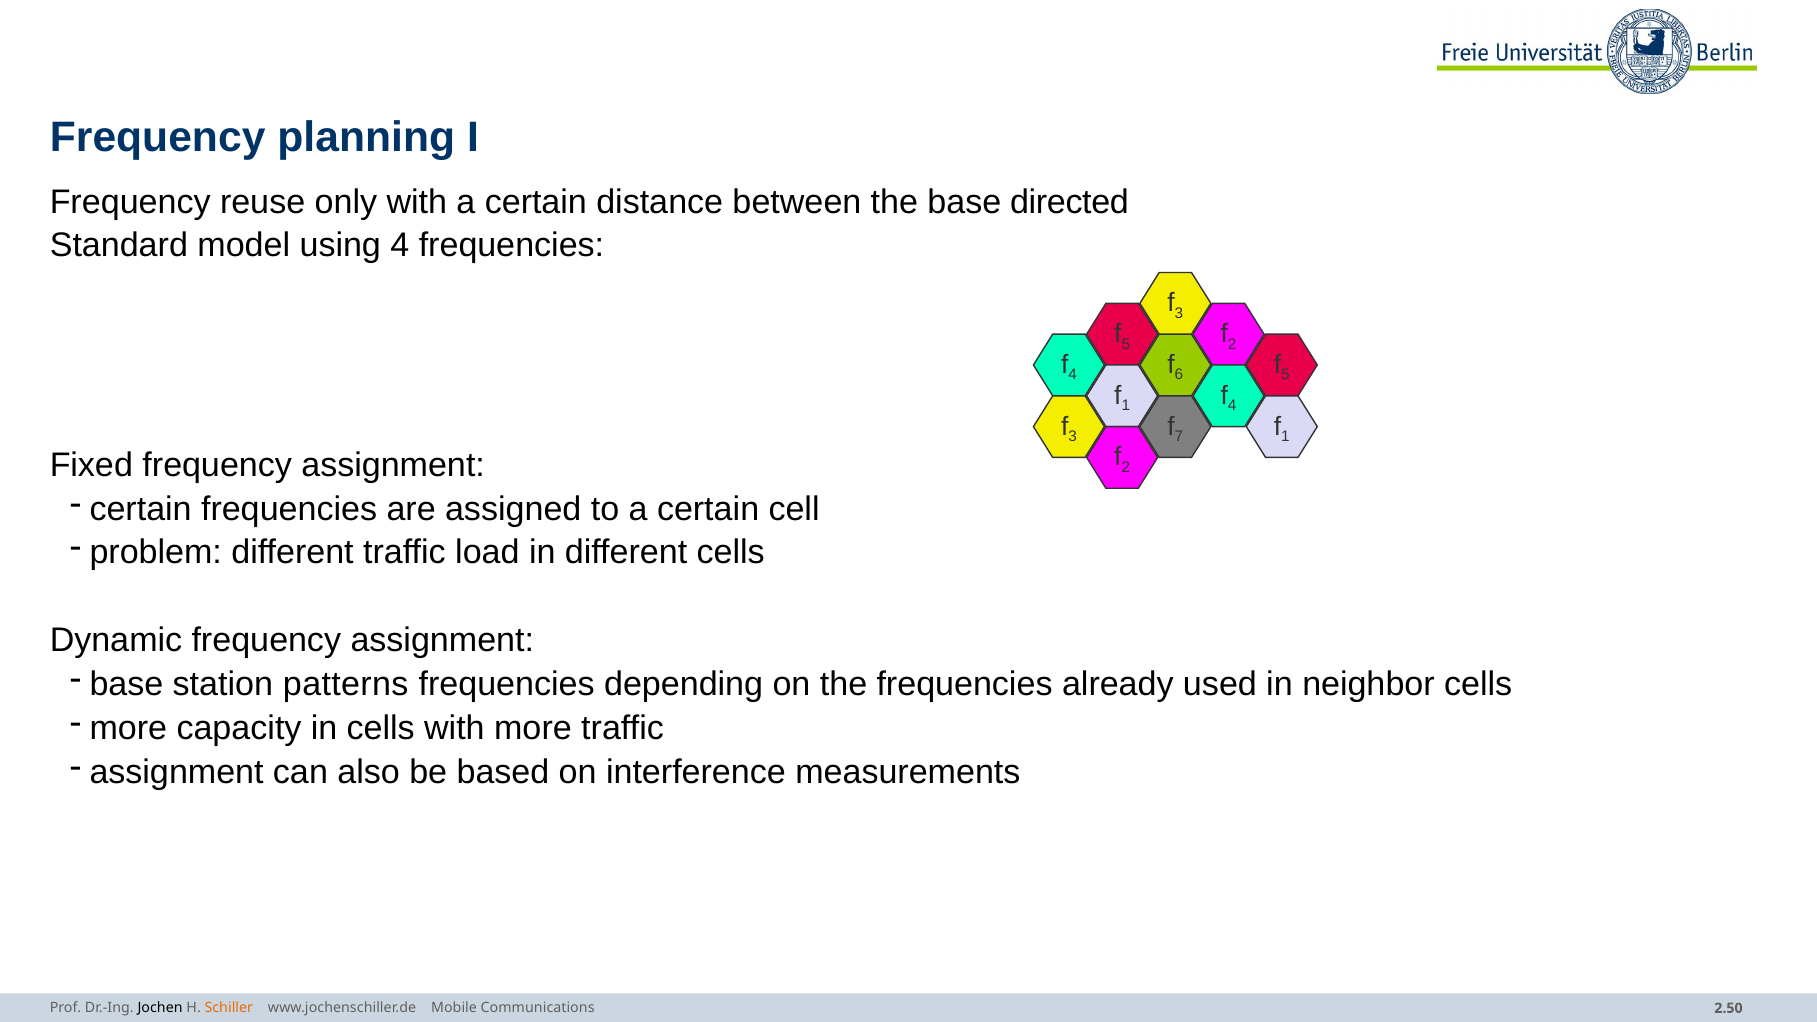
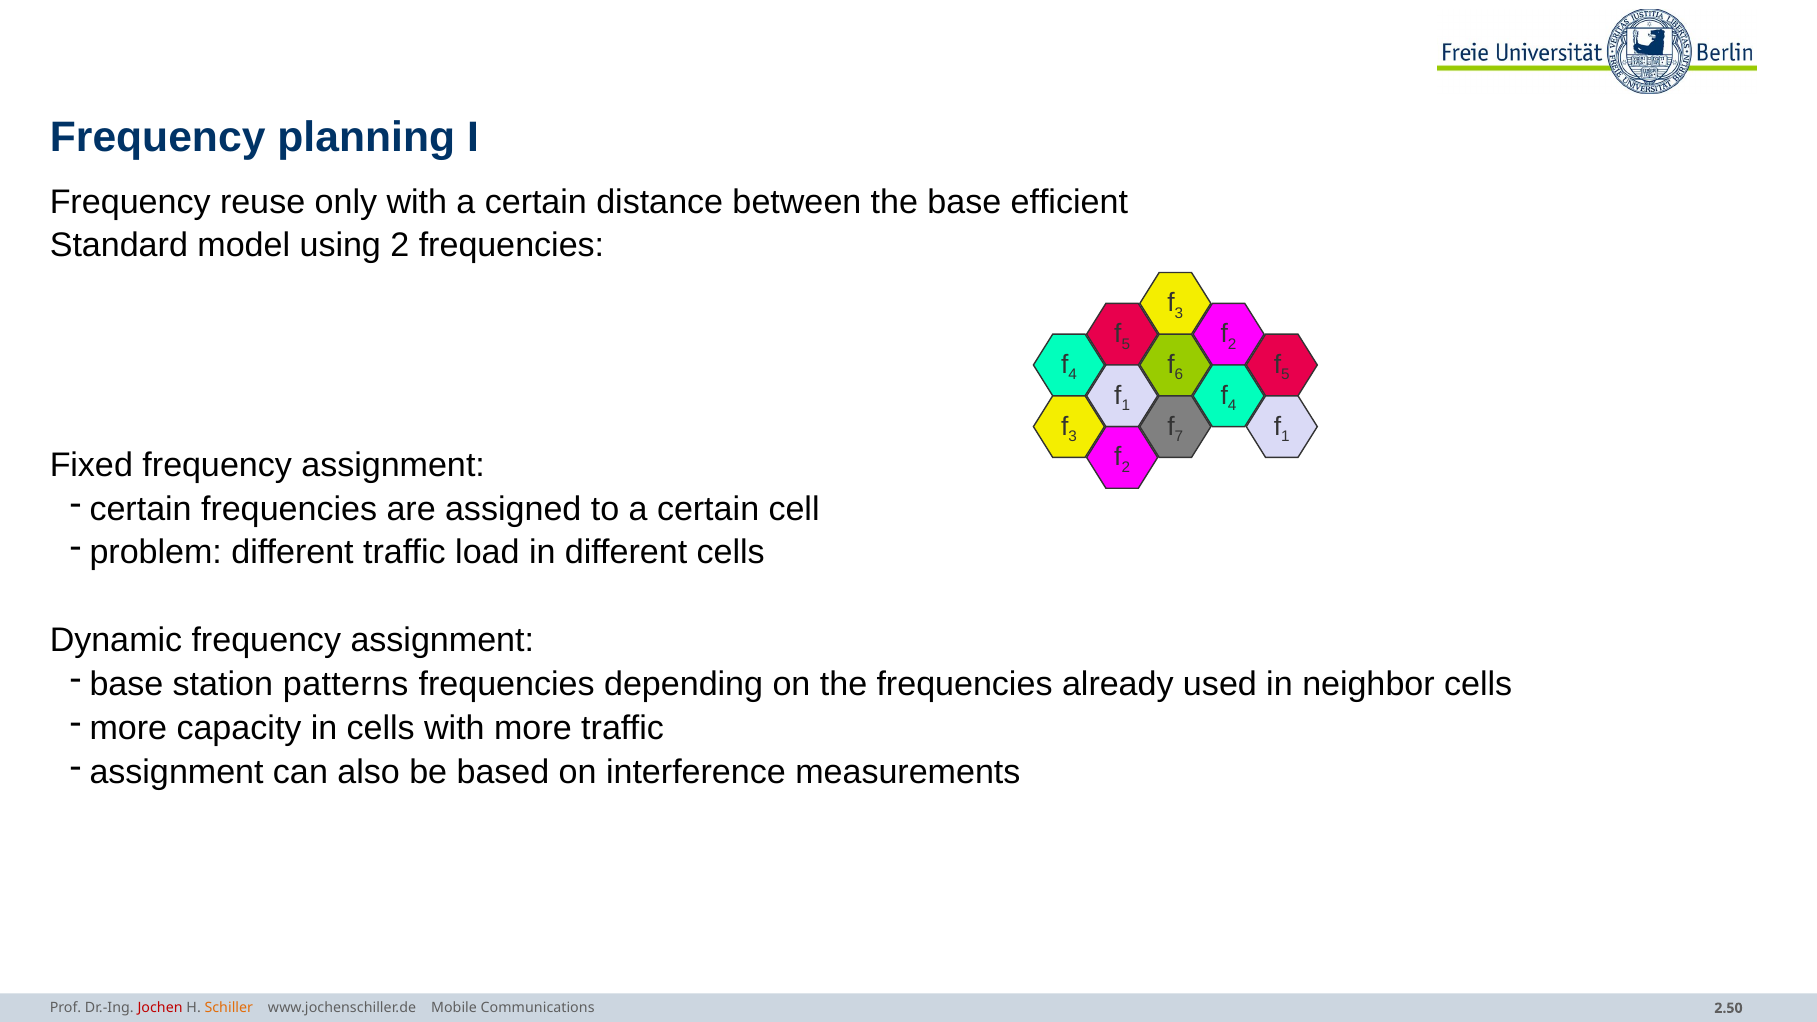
directed: directed -> efficient (1069, 202)
using 4: 4 -> 2 (400, 246)
Jochen colour: black -> red (160, 1008)
